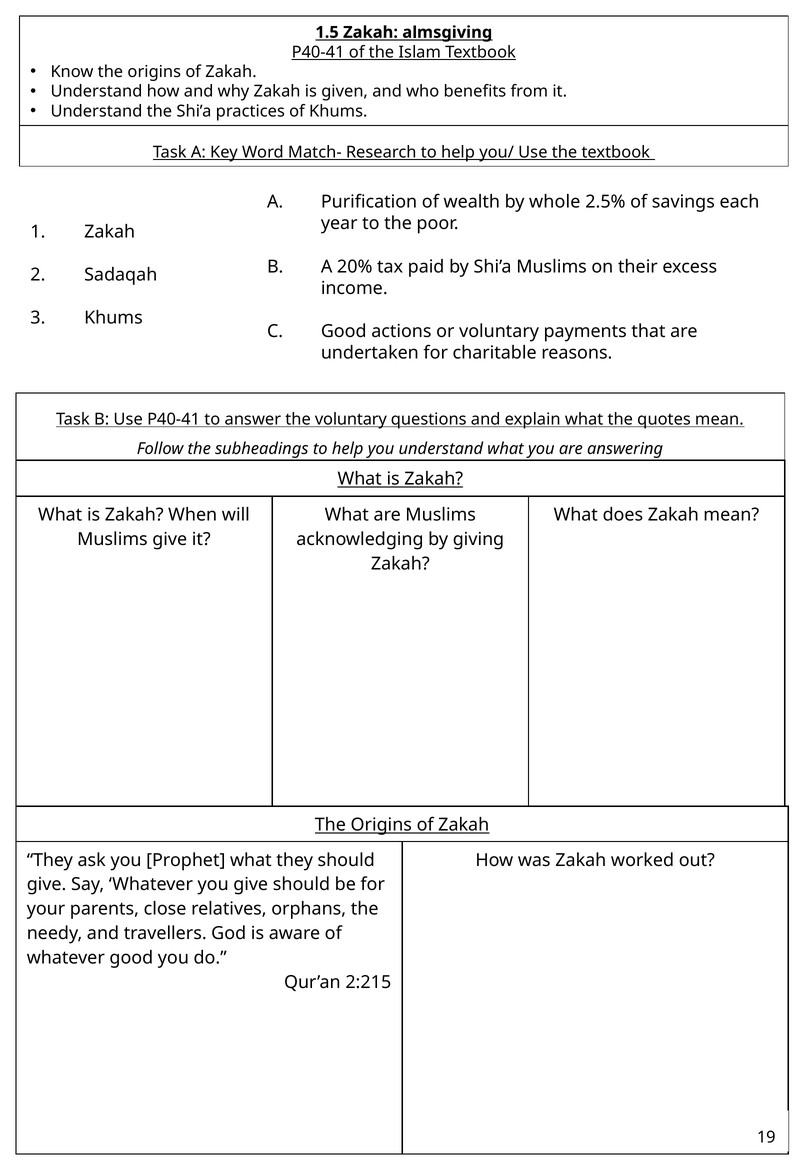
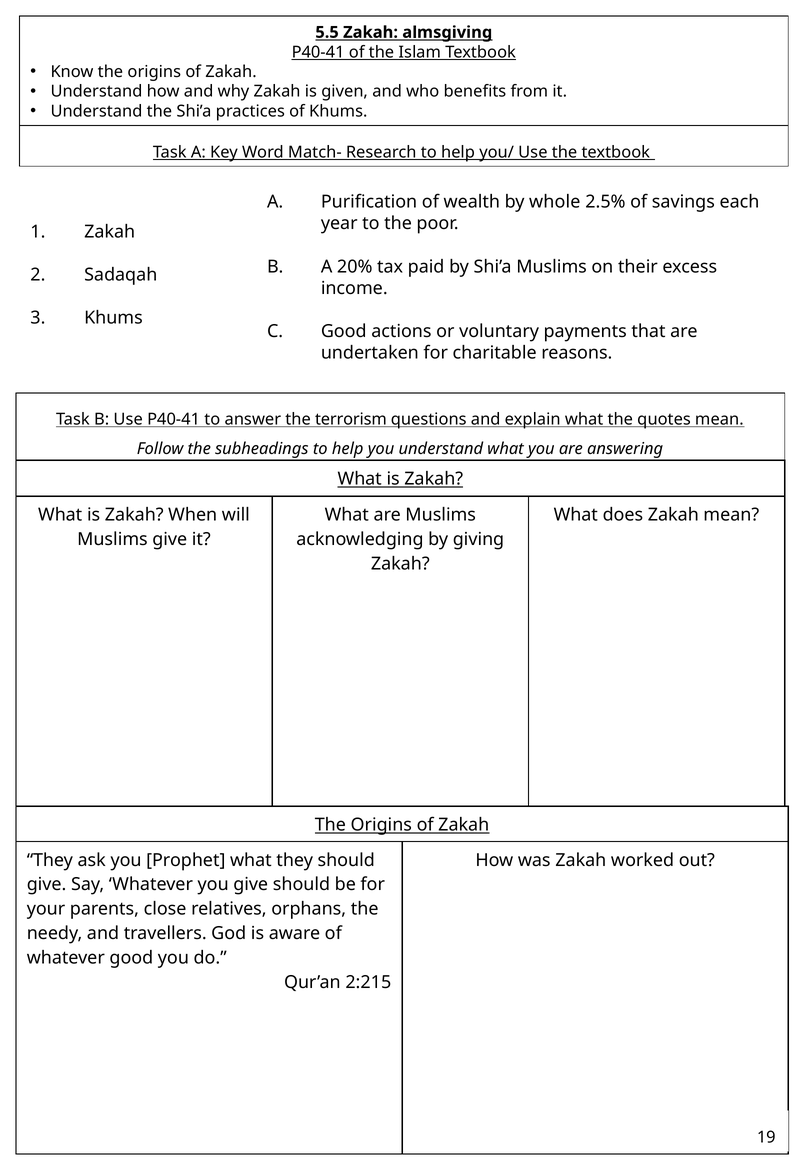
1.5: 1.5 -> 5.5 (327, 32)
the voluntary: voluntary -> terrorism (351, 420)
